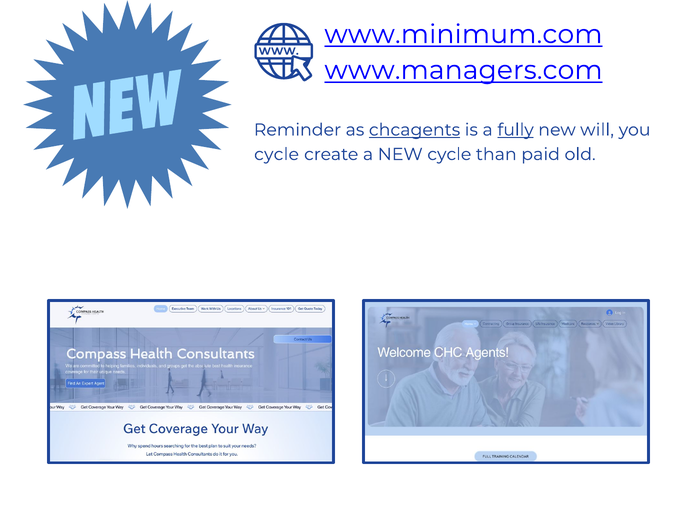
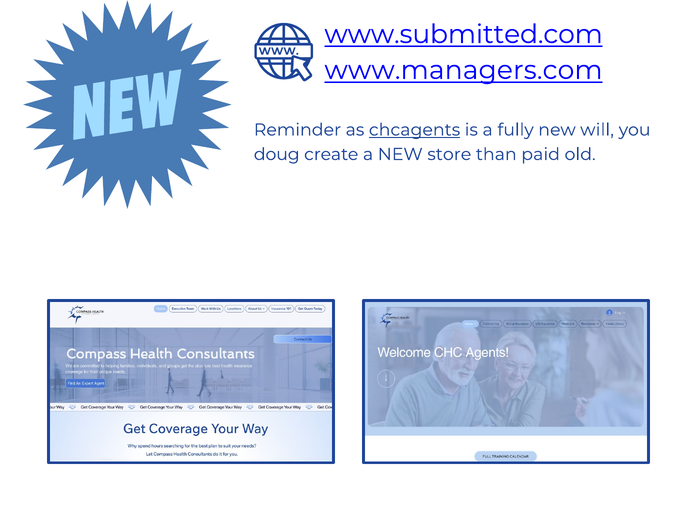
www.minimum.com: www.minimum.com -> www.submitted.com (464, 34)
fully underline: present -> none (516, 130)
cycle: cycle -> doug (277, 154)
NEW cycle: cycle -> store (449, 154)
